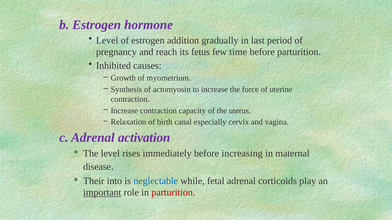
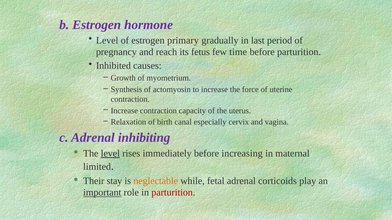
addition: addition -> primary (183, 40)
activation: activation -> inhibiting (144, 138)
level underline: none -> present (110, 154)
disease: disease -> limited (97, 167)
into: into -> stay (114, 181)
neglectable colour: blue -> orange (156, 181)
